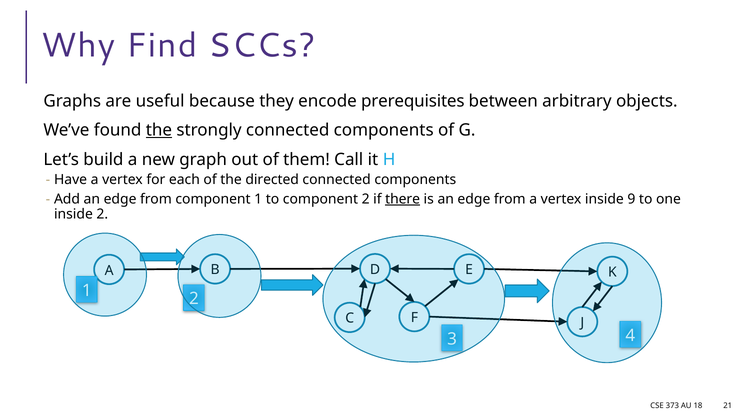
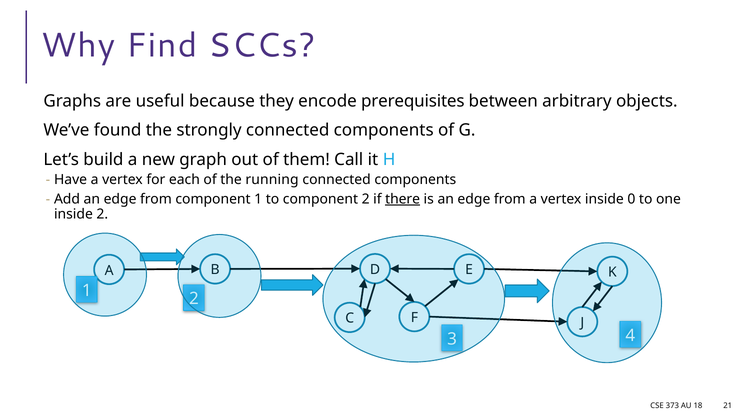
the underline: present -> none (159, 130)
directed: directed -> running (272, 179)
9: 9 -> 0 (631, 199)
